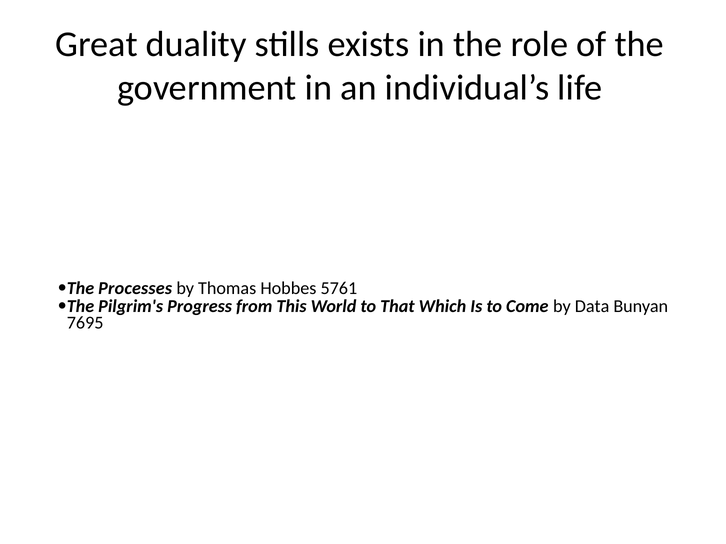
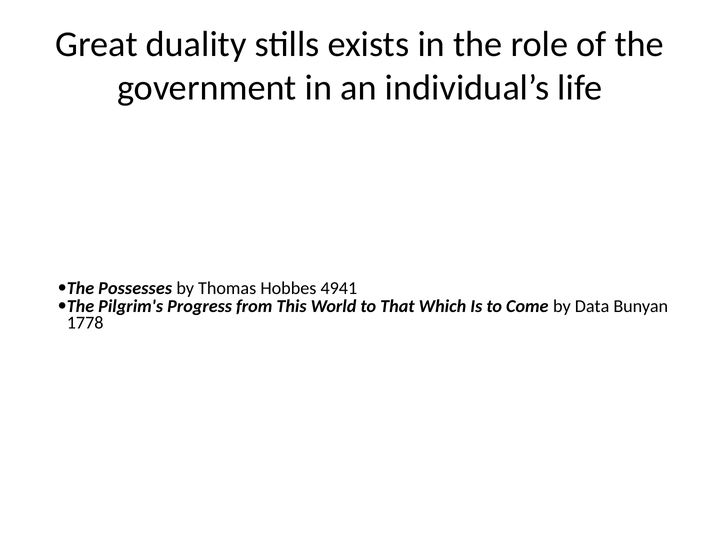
Processes: Processes -> Possesses (135, 288)
5761: 5761 -> 4941 (339, 288)
7695: 7695 -> 1778 (85, 323)
